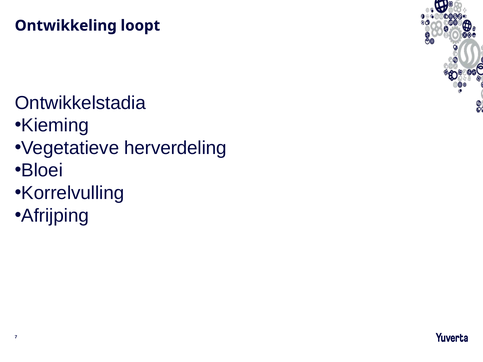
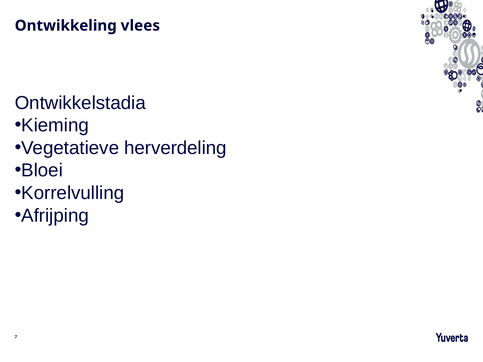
loopt: loopt -> vlees (140, 26)
